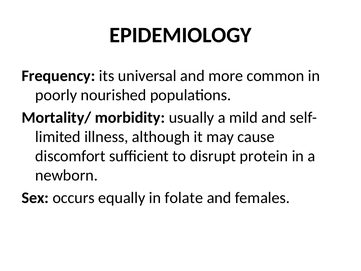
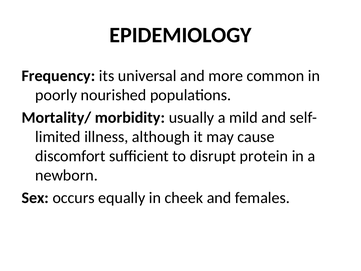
folate: folate -> cheek (184, 198)
